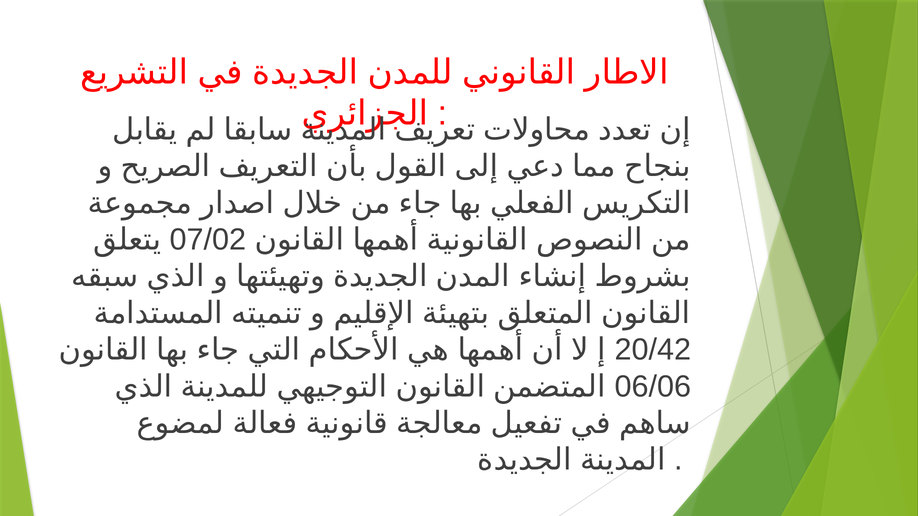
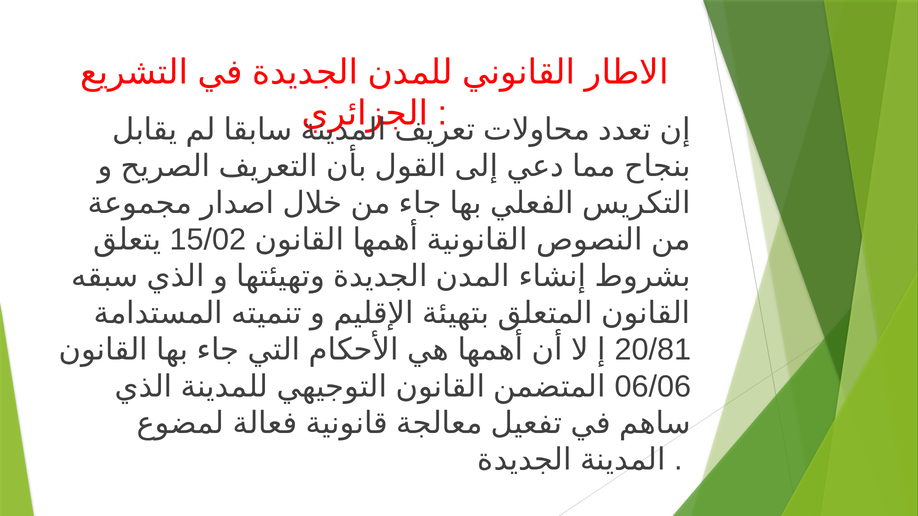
07/02: 07/02 -> 15/02 (208, 240)
20/42: 20/42 -> 20/81 (653, 350)
